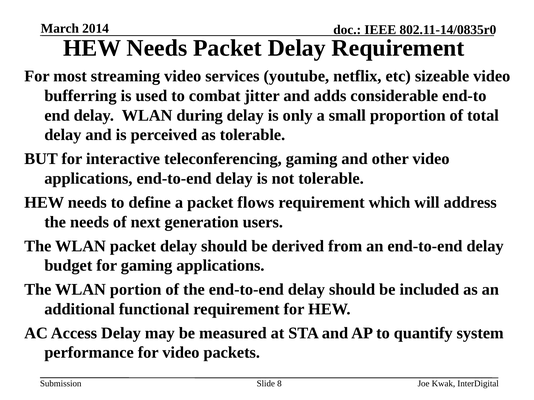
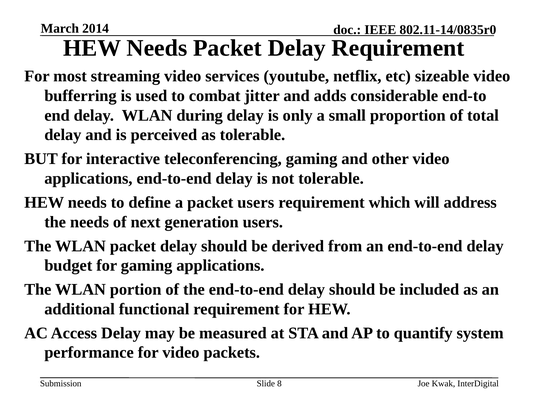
packet flows: flows -> users (256, 203)
